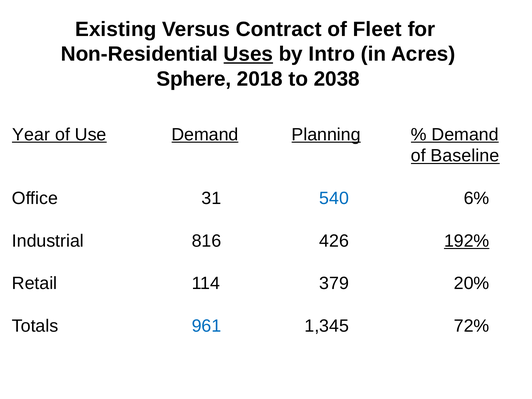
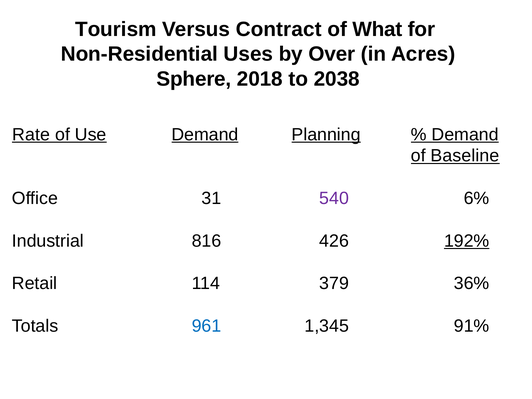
Existing: Existing -> Tourism (116, 29)
Fleet: Fleet -> What (377, 29)
Uses underline: present -> none (248, 54)
Intro: Intro -> Over (332, 54)
Year: Year -> Rate (31, 134)
540 colour: blue -> purple (334, 198)
20%: 20% -> 36% (472, 283)
72%: 72% -> 91% (472, 326)
